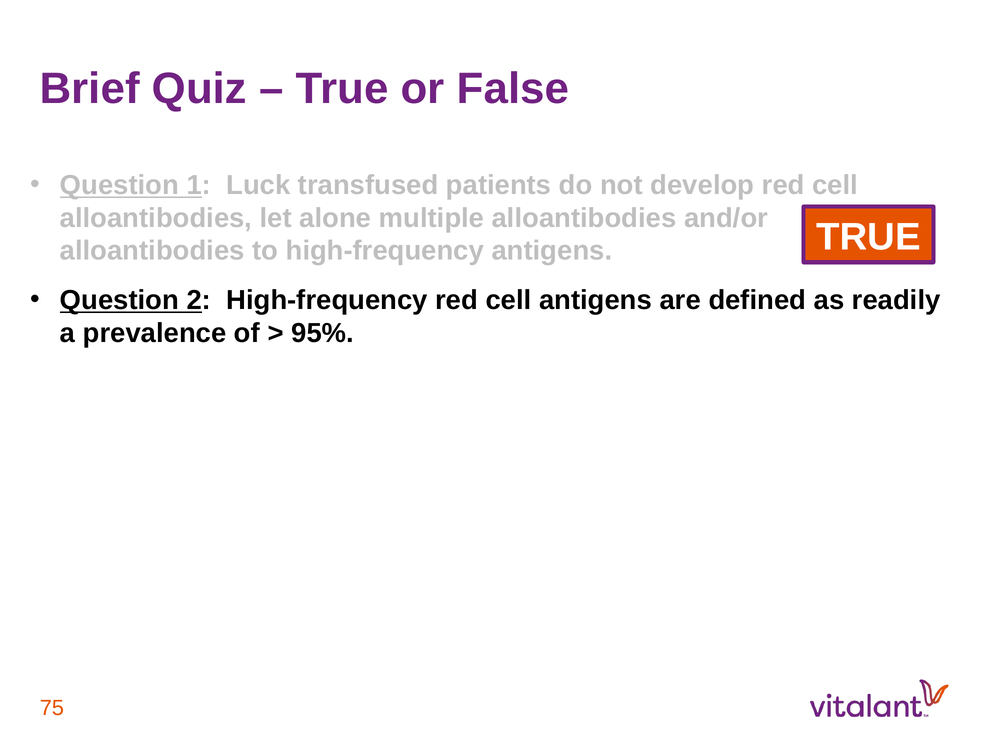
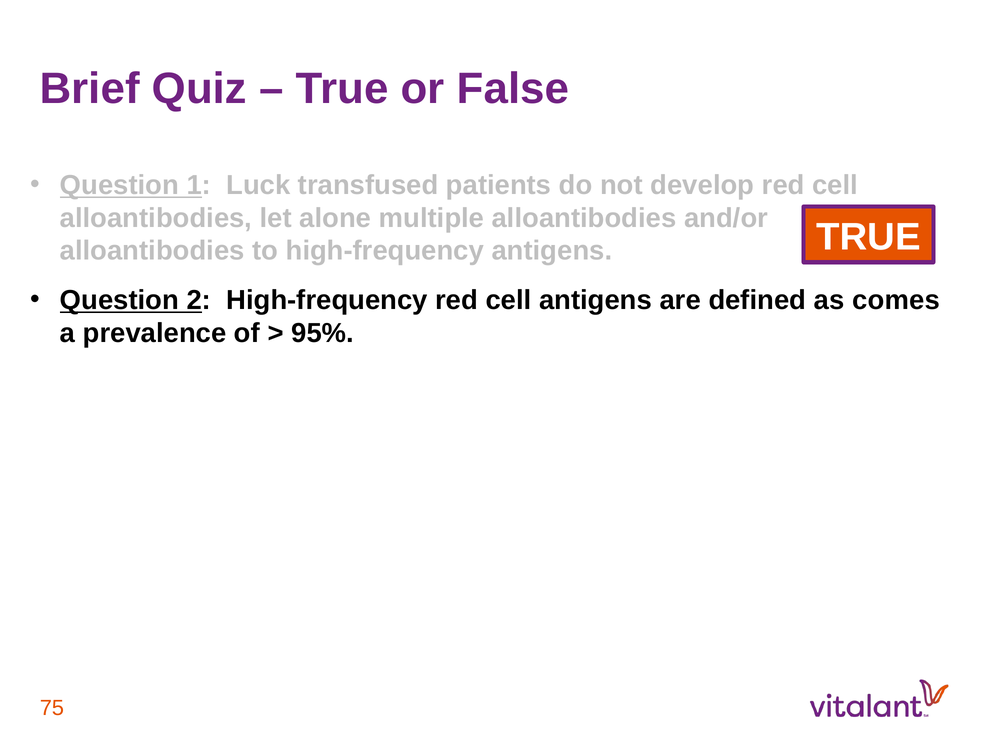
readily: readily -> comes (896, 300)
